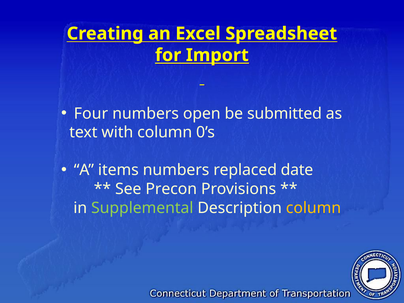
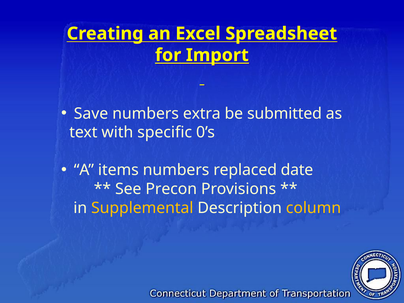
Four: Four -> Save (91, 114)
open: open -> extra (202, 114)
with column: column -> specific (165, 132)
Supplemental colour: light green -> yellow (142, 208)
